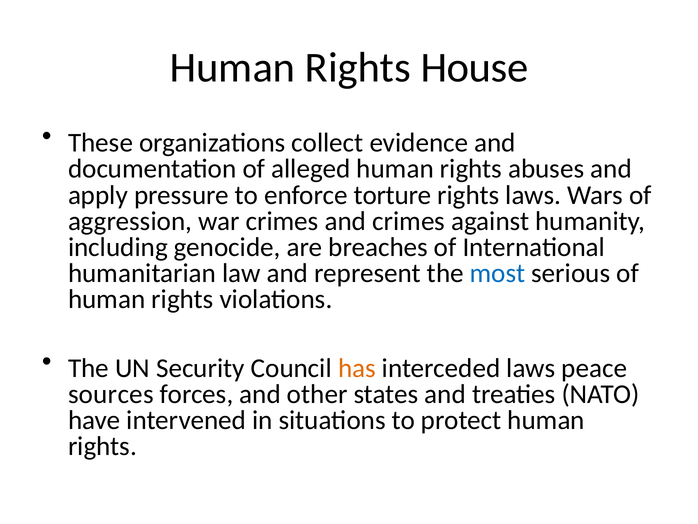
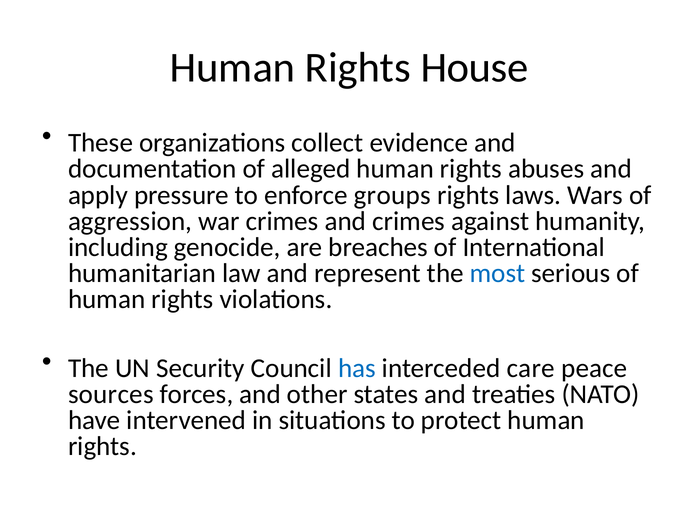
torture: torture -> groups (392, 195)
has colour: orange -> blue (357, 368)
interceded laws: laws -> care (531, 368)
